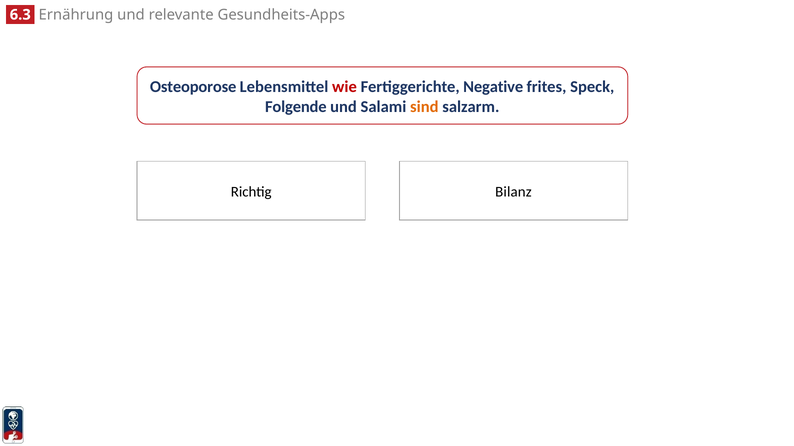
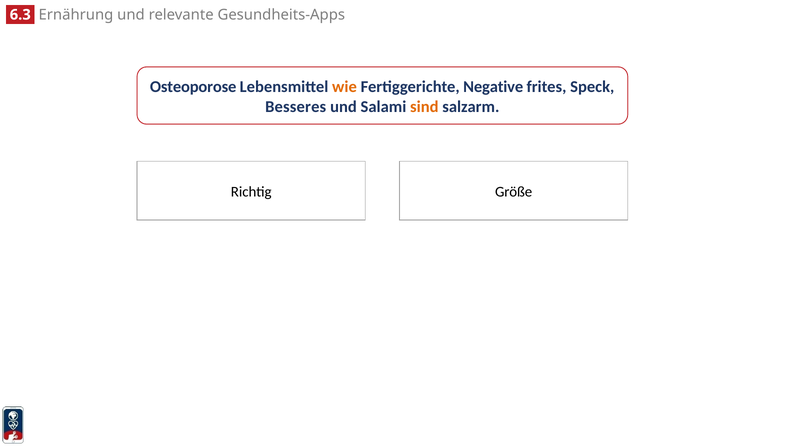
wie colour: red -> orange (344, 87)
Folgende: Folgende -> Besseres (296, 107)
Bilanz: Bilanz -> Größe (514, 192)
